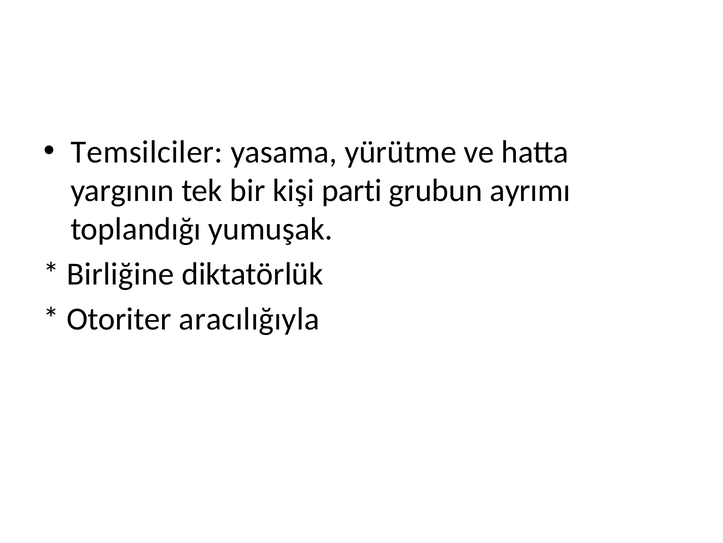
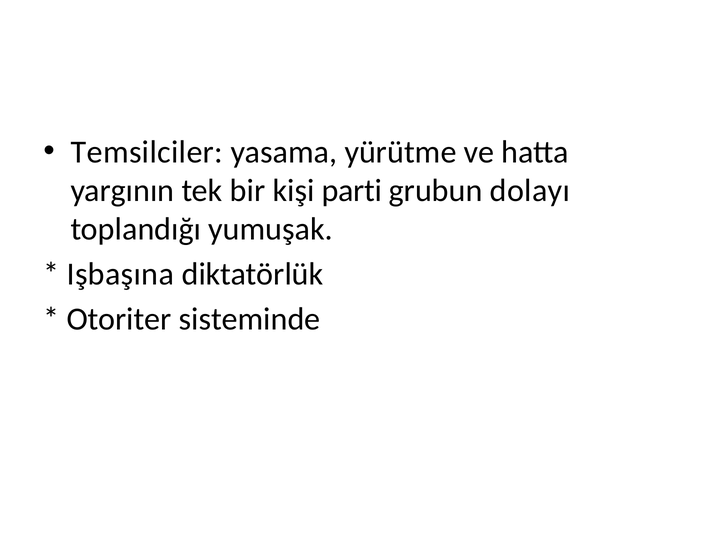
ayrımı: ayrımı -> dolayı (530, 190)
Birliğine: Birliğine -> Işbaşına (120, 274)
aracılığıyla: aracılığıyla -> sisteminde (249, 319)
